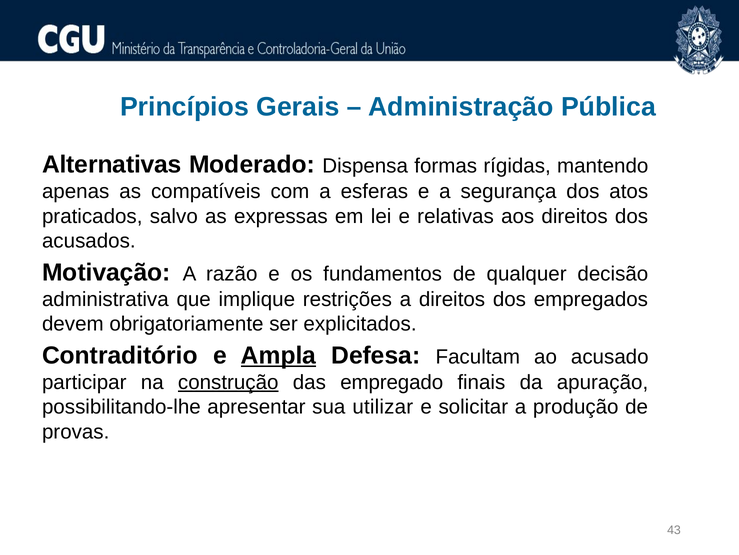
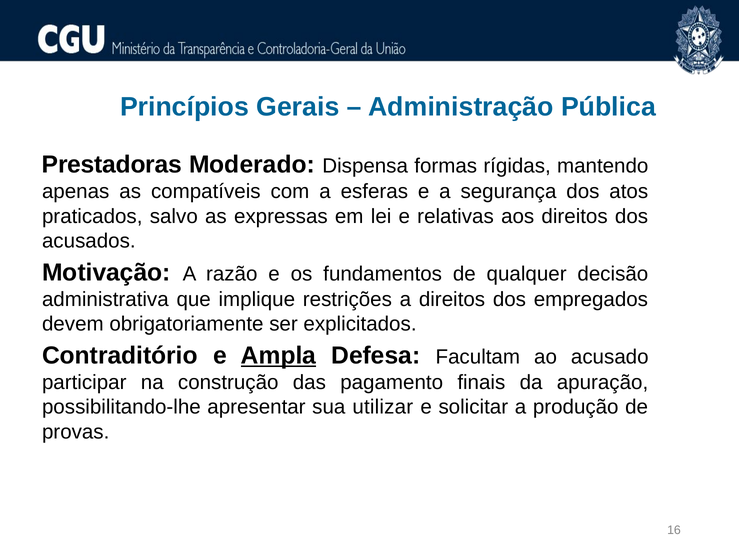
Alternativas: Alternativas -> Prestadoras (112, 165)
construção underline: present -> none (228, 382)
empregado: empregado -> pagamento (392, 382)
43: 43 -> 16 (674, 529)
